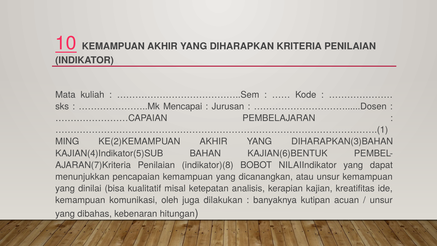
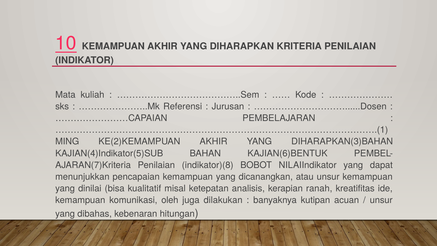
Mencapai: Mencapai -> Referensi (183, 106)
kajian: kajian -> ranah (319, 188)
